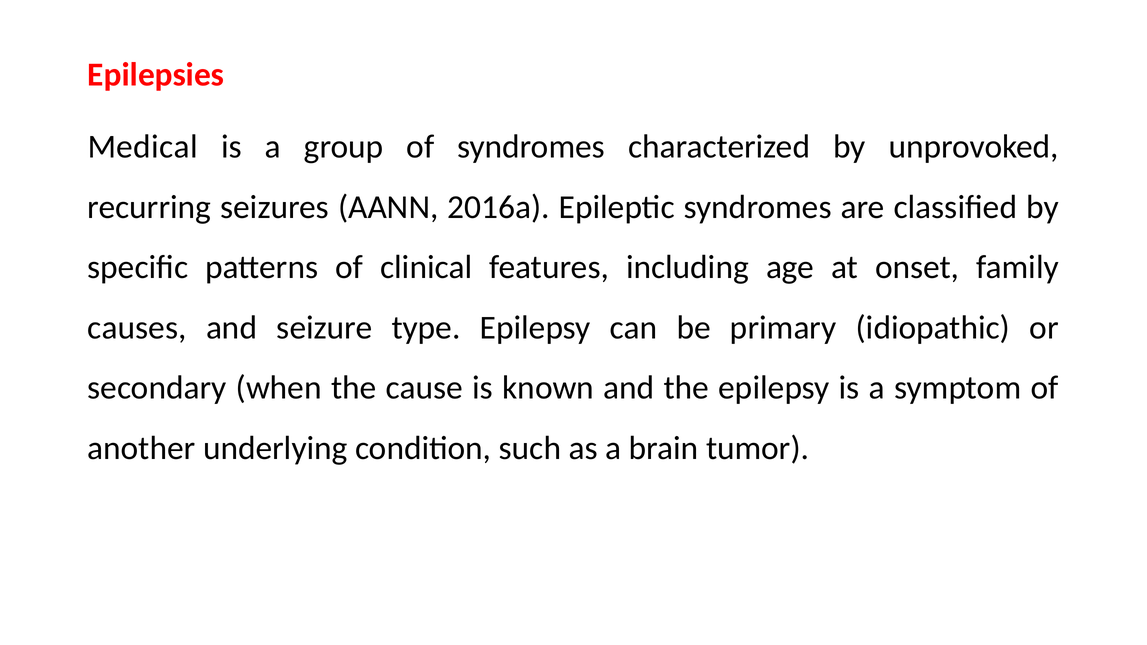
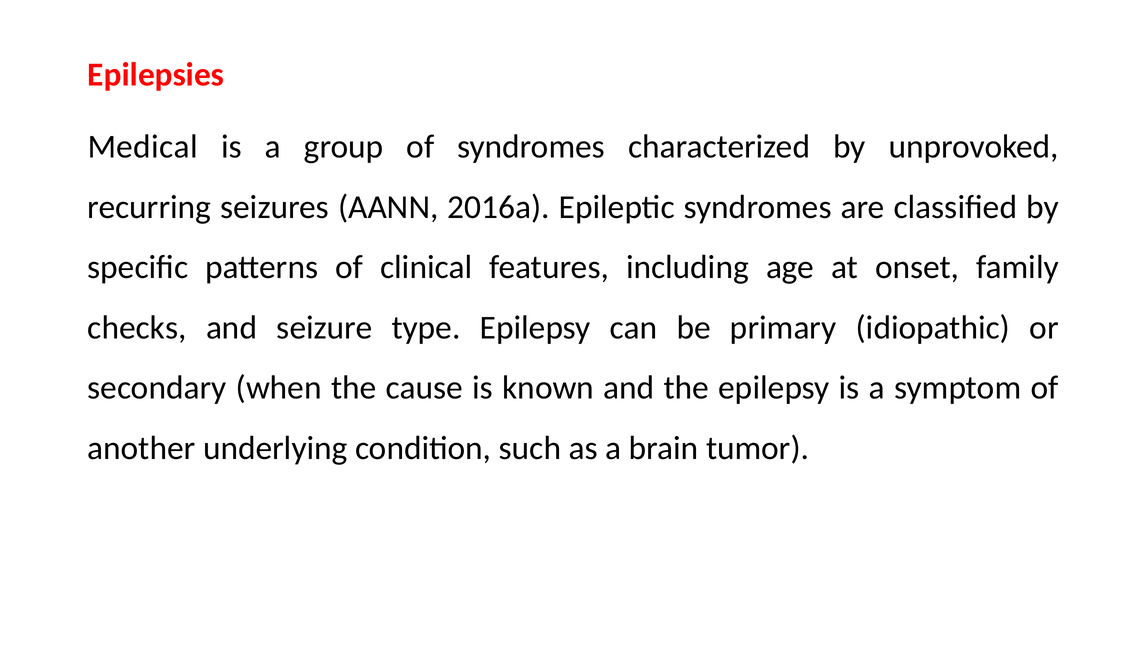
causes: causes -> checks (137, 328)
